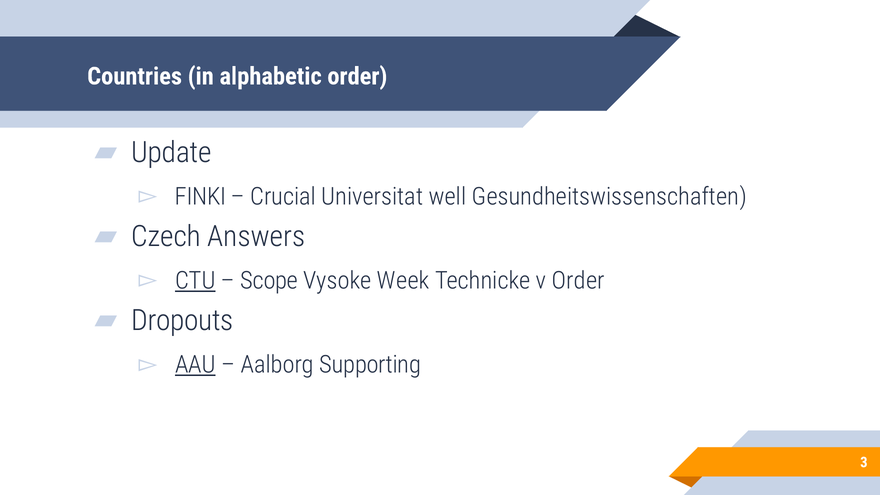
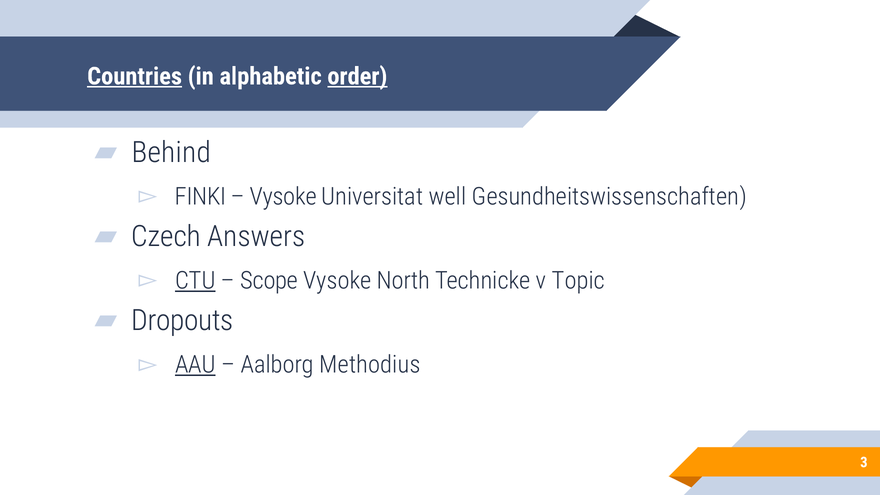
Countries underline: none -> present (135, 76)
order underline: none -> present (357, 76)
Update: Update -> Behind (171, 153)
Crucial: Crucial -> Vysoke (283, 197)
Week: Week -> North (403, 281)
v Order: Order -> Topic (578, 281)
Supporting: Supporting -> Methodius (370, 365)
